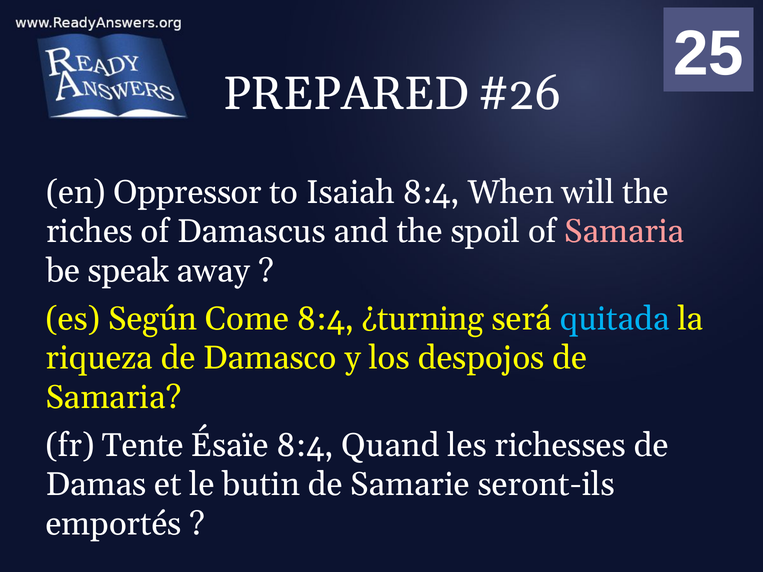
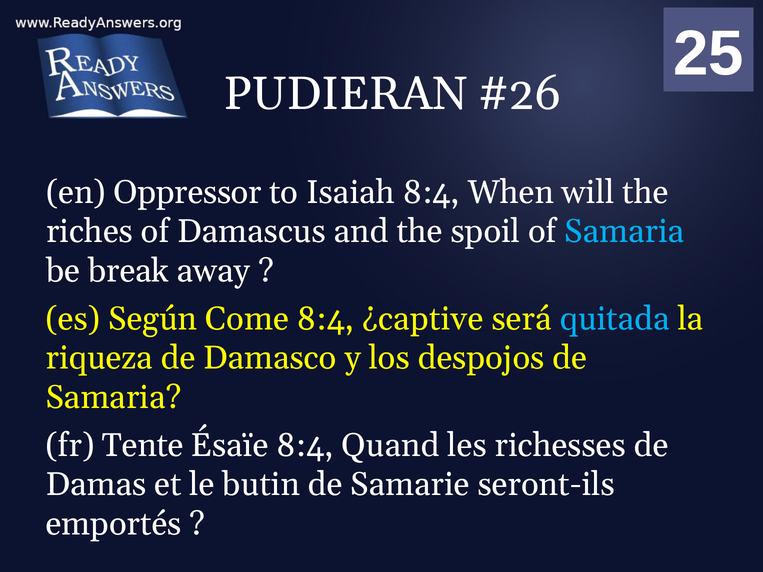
PREPARED: PREPARED -> PUDIERAN (346, 94)
Samaria colour: pink -> light blue (624, 232)
speak: speak -> break (129, 271)
¿turning: ¿turning -> ¿captive (423, 319)
